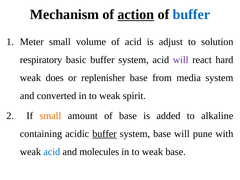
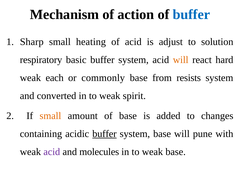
action underline: present -> none (136, 15)
Meter: Meter -> Sharp (32, 42)
volume: volume -> heating (91, 42)
will colour: purple -> orange (181, 60)
does: does -> each (55, 78)
replenisher: replenisher -> commonly (103, 78)
media: media -> resists (189, 78)
alkaline: alkaline -> changes (217, 116)
acid colour: blue -> purple (52, 152)
